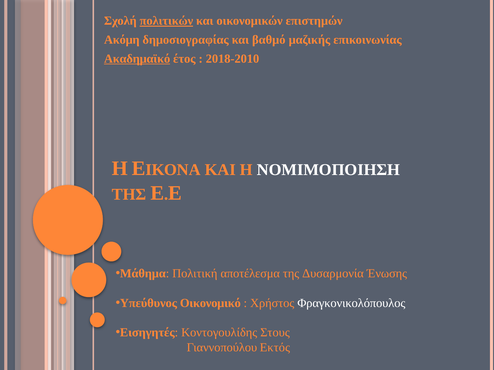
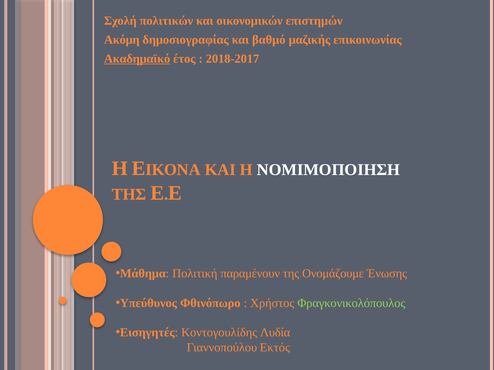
πολιτικών underline: present -> none (166, 21)
2018-2010: 2018-2010 -> 2018-2017 (233, 59)
αποτέλεσμα: αποτέλεσμα -> παραμένουν (250, 274)
Δυσαρμονία: Δυσαρμονία -> Ονομάζουμε (333, 274)
Οικονομικό: Οικονομικό -> Φθινόπωρο (210, 303)
Φραγκονικολόπουλος colour: white -> light green (351, 303)
Στους: Στους -> Λυδία (275, 333)
